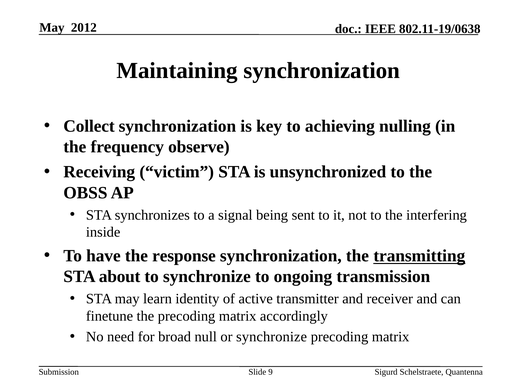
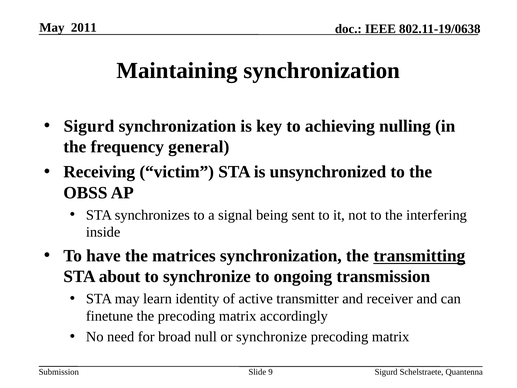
2012: 2012 -> 2011 (84, 27)
Collect: Collect -> Sigurd (89, 126)
observe: observe -> general (199, 147)
response: response -> matrices (184, 256)
